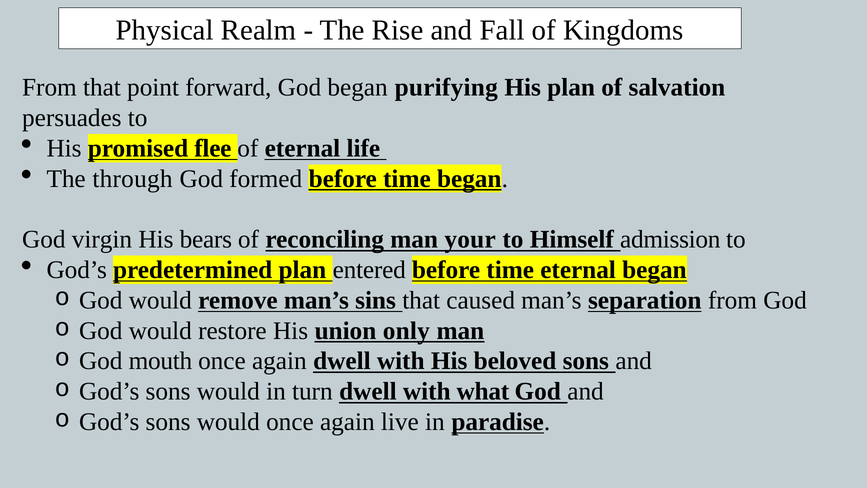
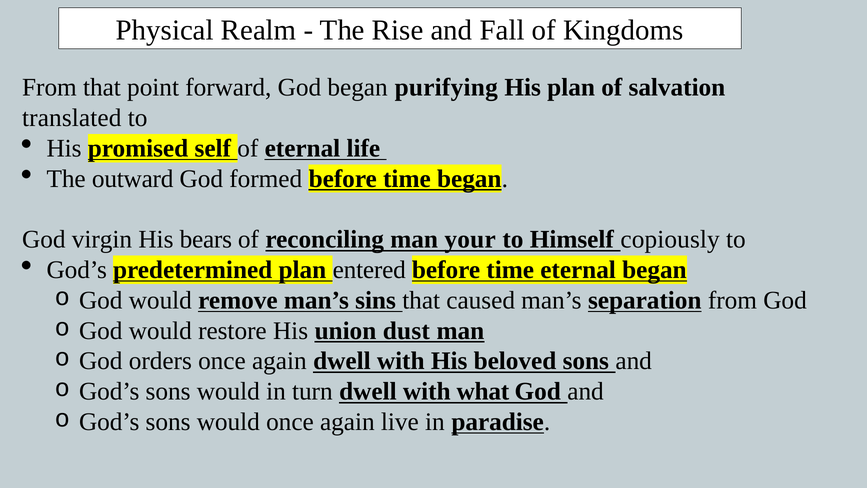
persuades: persuades -> translated (72, 118)
flee: flee -> self (213, 148)
through: through -> outward (133, 179)
admission: admission -> copiously (670, 239)
only: only -> dust (406, 330)
mouth: mouth -> orders (160, 361)
